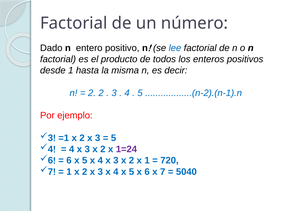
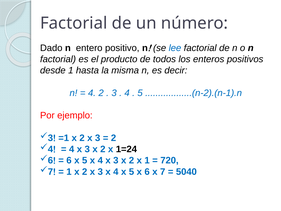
2: 2 -> 4 (92, 93)
5: 5 -> 2 (114, 138)
1=24 colour: purple -> black (126, 149)
